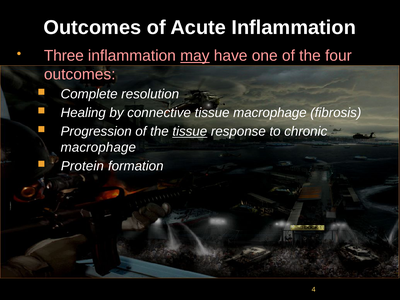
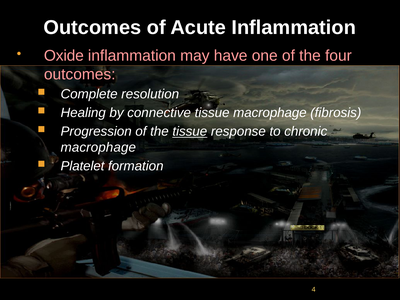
Three: Three -> Oxide (64, 56)
may underline: present -> none (195, 56)
Protein: Protein -> Platelet (83, 166)
